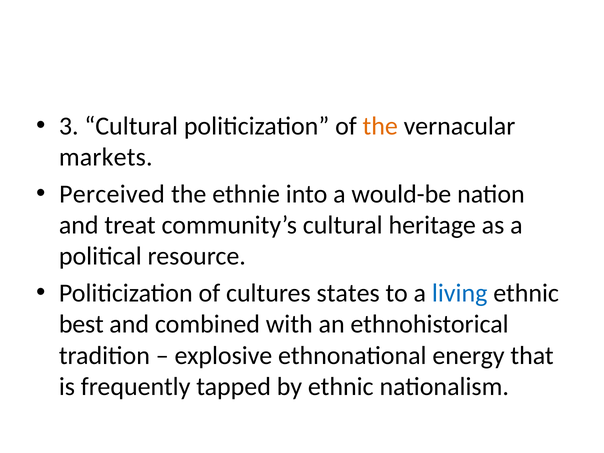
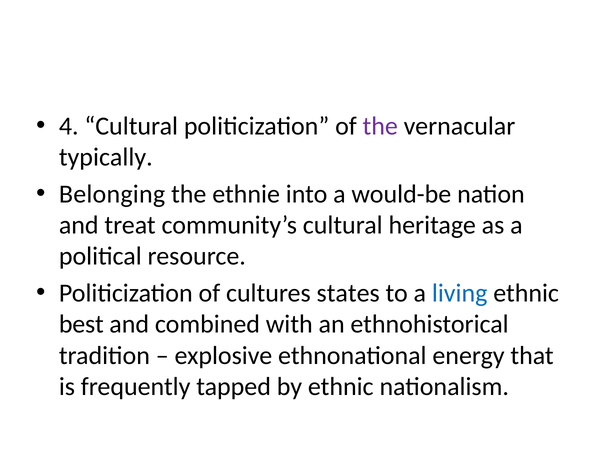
3: 3 -> 4 (69, 126)
the colour: orange -> purple (380, 126)
markets: markets -> typically (106, 157)
Perceived: Perceived -> Belonging (112, 194)
